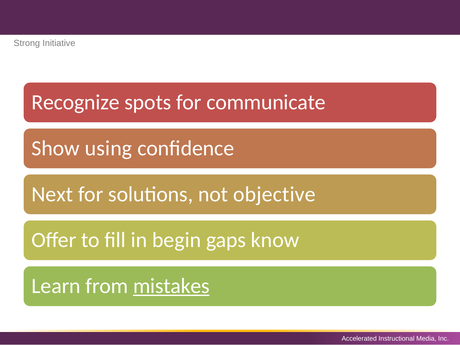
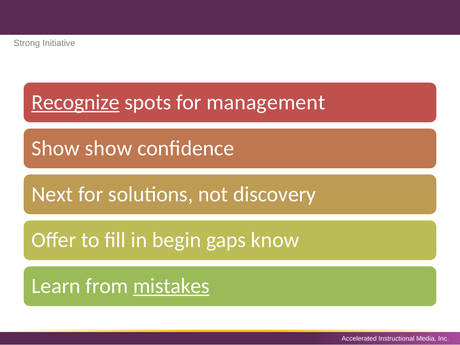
Recognize underline: none -> present (76, 102)
communicate: communicate -> management (266, 102)
Show using: using -> show (109, 148)
objective: objective -> discovery (275, 194)
